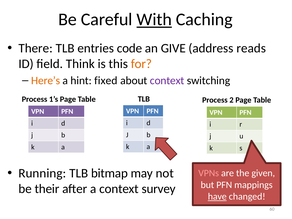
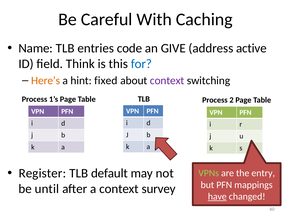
With underline: present -> none (154, 19)
There: There -> Name (36, 48)
reads: reads -> active (251, 48)
for colour: orange -> blue (141, 64)
Running: Running -> Register (42, 173)
bitmap: bitmap -> default (109, 173)
VPNs colour: pink -> light green (209, 173)
given: given -> entry (263, 173)
their: their -> until (47, 189)
